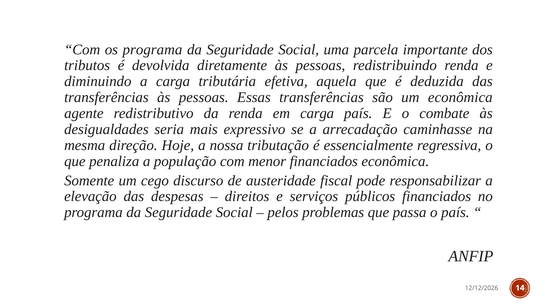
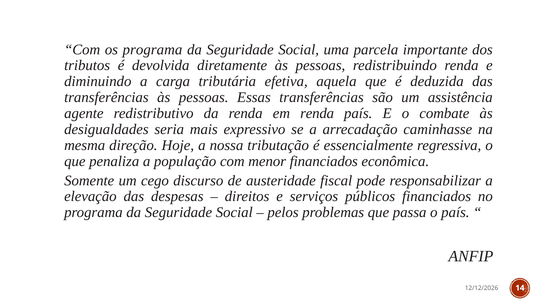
um econômica: econômica -> assistência (460, 98)
em carga: carga -> renda (317, 114)
